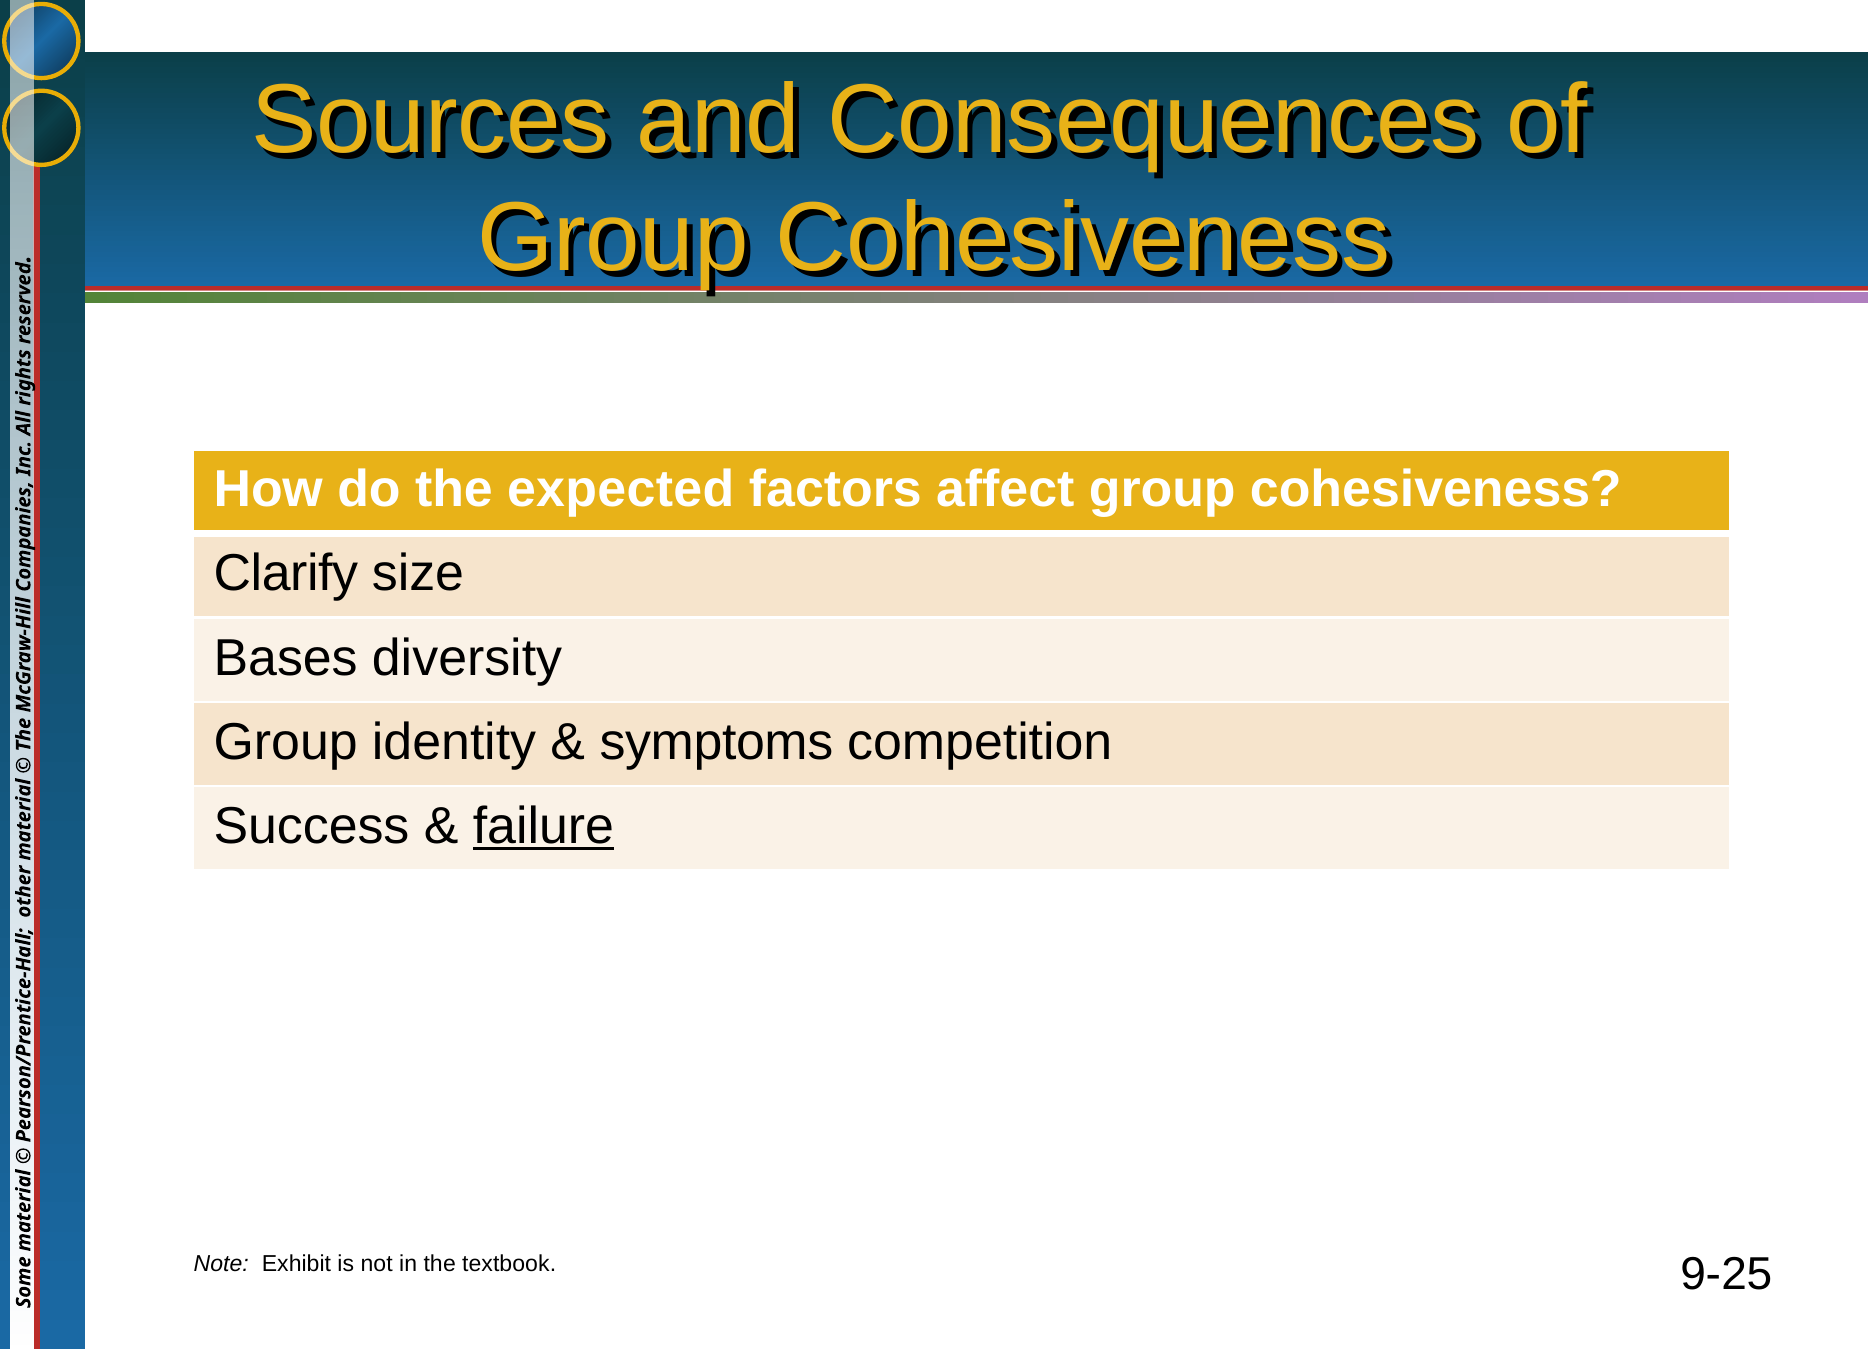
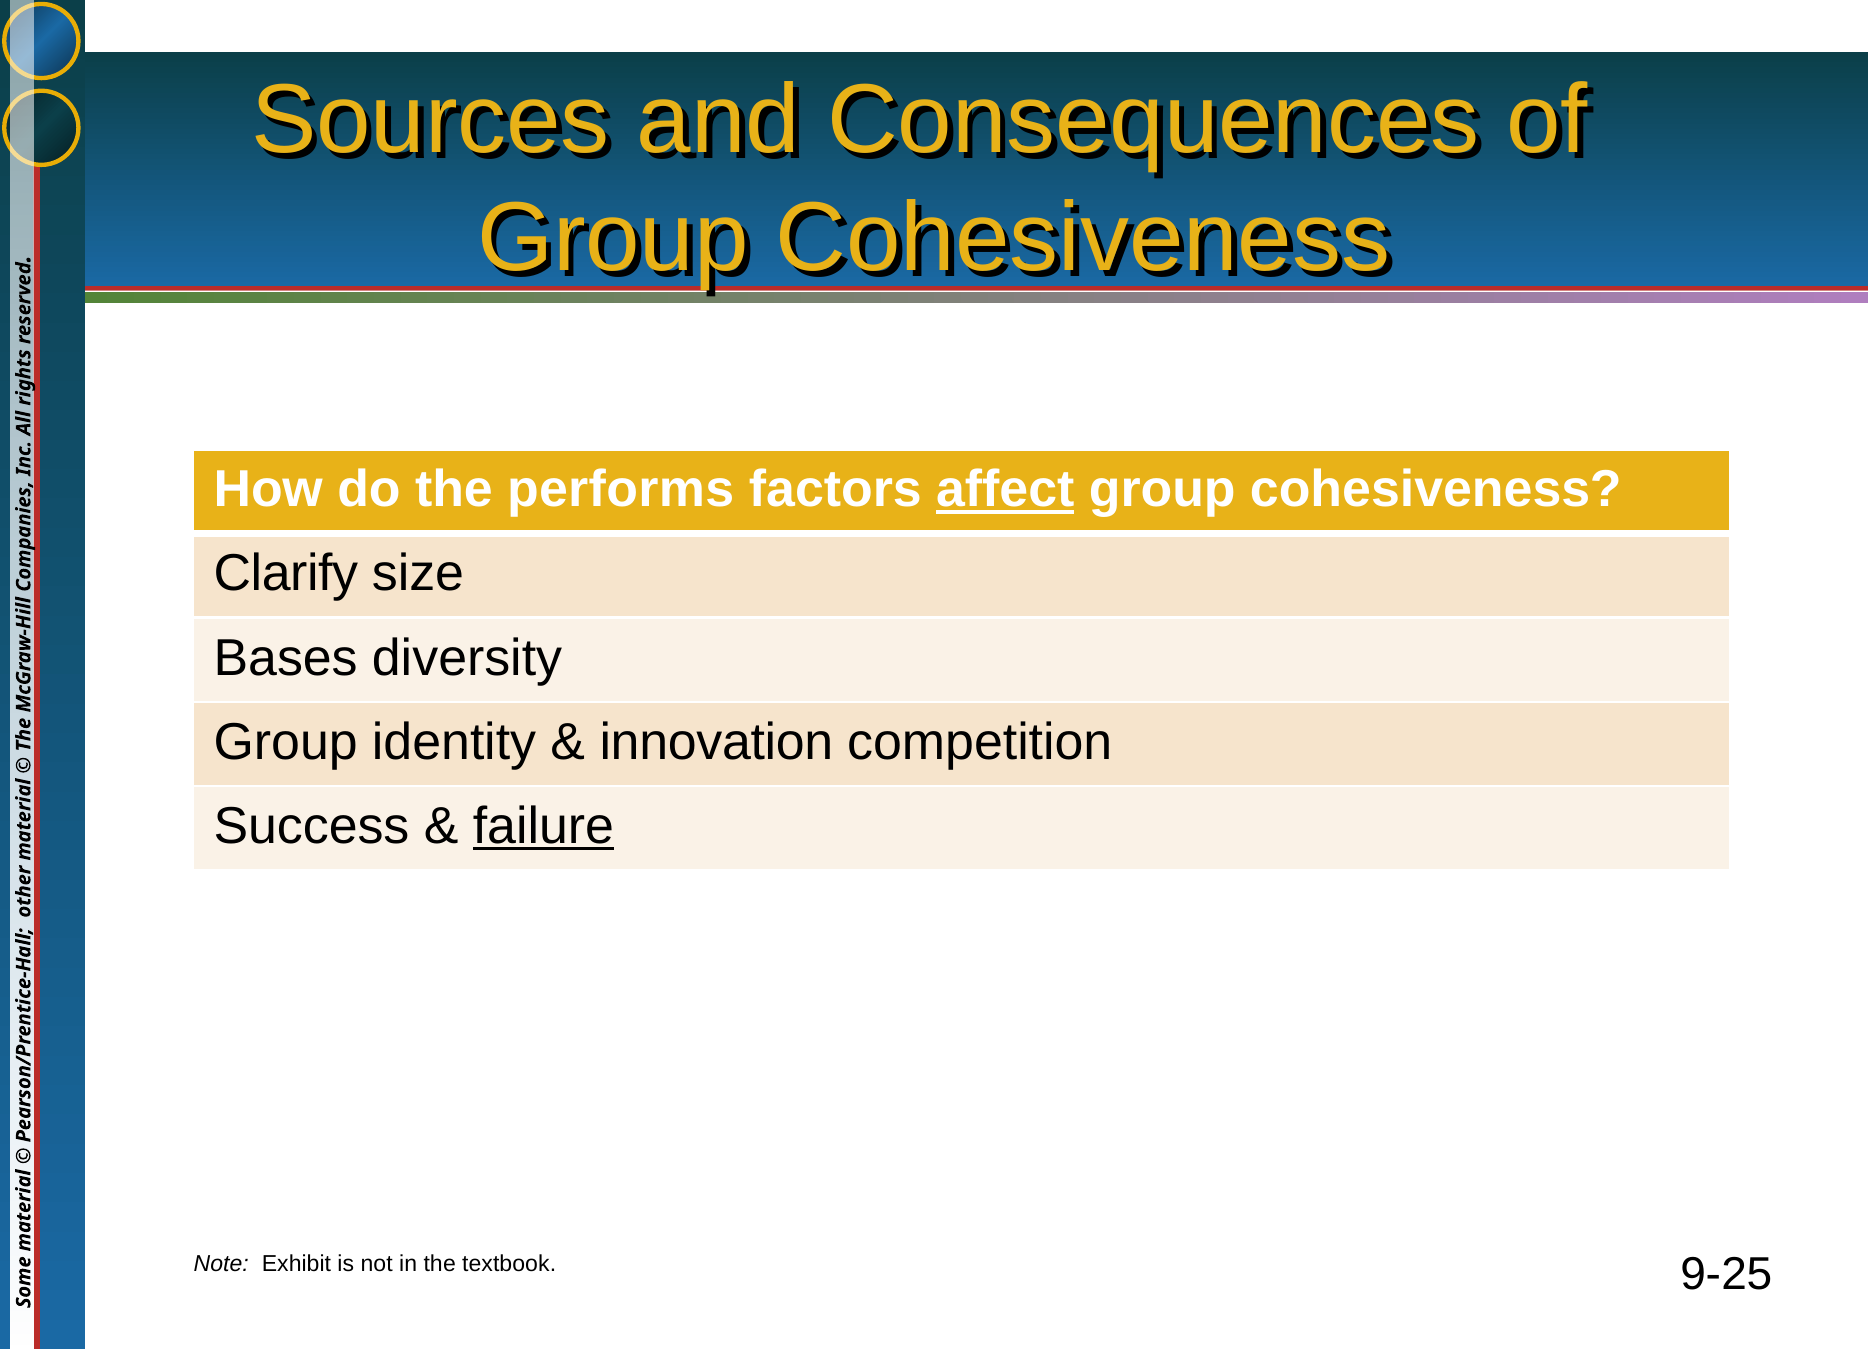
expected: expected -> performs (621, 490)
affect underline: none -> present (1005, 490)
symptoms: symptoms -> innovation (716, 742)
